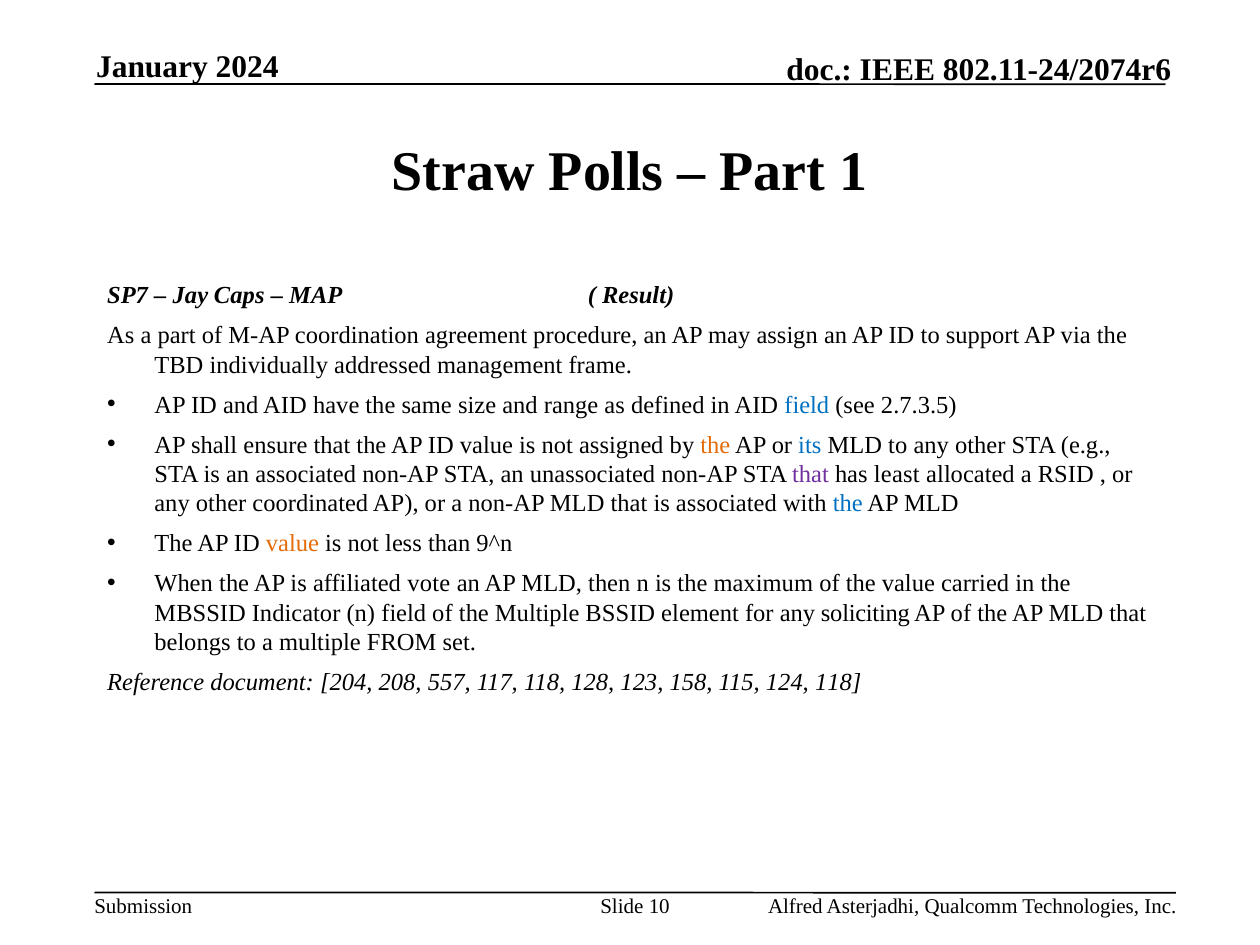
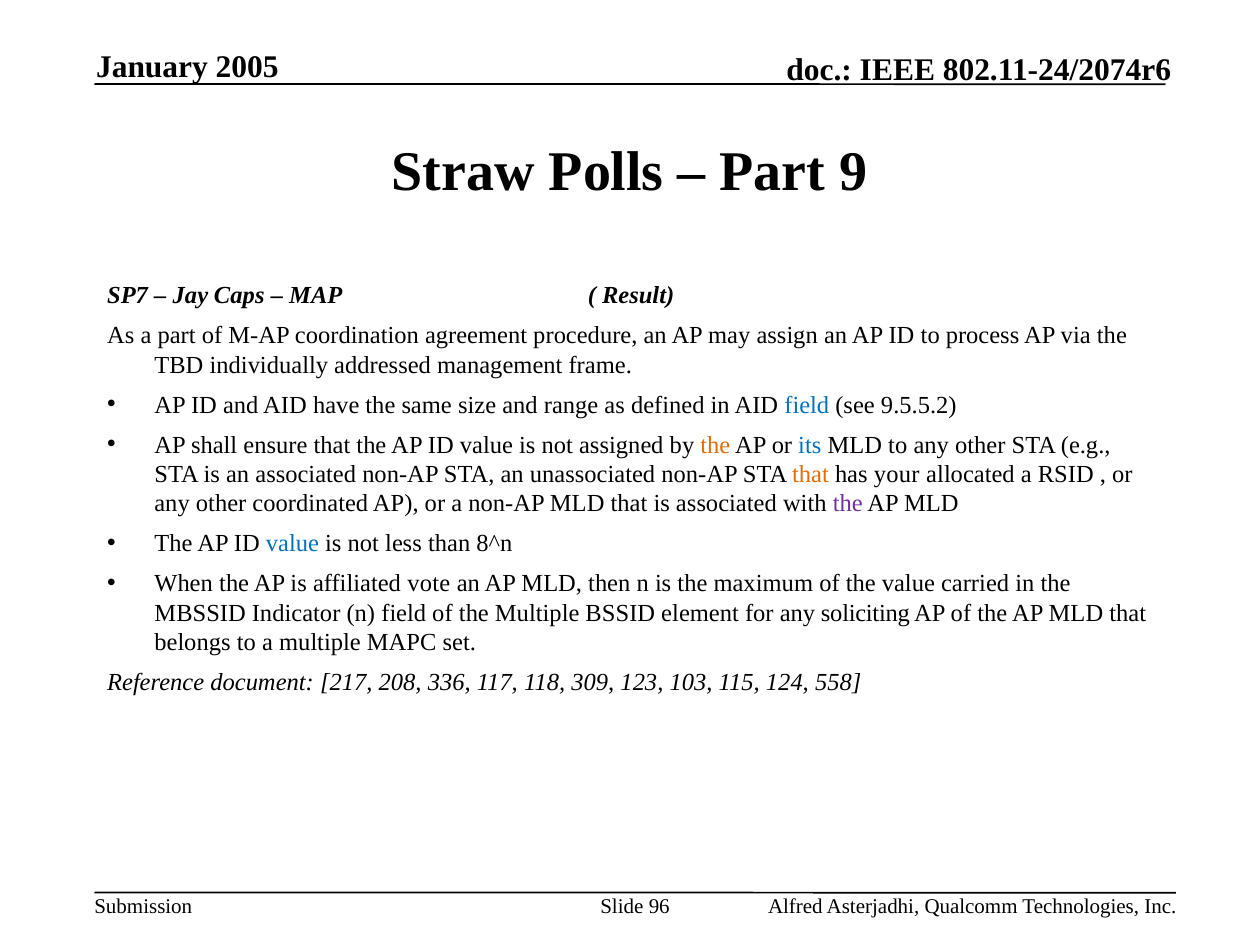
2024: 2024 -> 2005 (247, 67)
1: 1 -> 9 (853, 172)
support: support -> process (983, 336)
2.7.3.5: 2.7.3.5 -> 9.5.5.2 (919, 405)
that colour: purple -> orange (810, 474)
least: least -> your (897, 474)
the colour: blue -> purple (848, 504)
value colour: orange -> blue (292, 544)
9^n: 9^n -> 8^n (494, 544)
FROM: FROM -> MAPC (402, 643)
204: 204 -> 217 (346, 682)
557: 557 -> 336 (449, 682)
128: 128 -> 309 (593, 682)
158: 158 -> 103 (691, 682)
124 118: 118 -> 558 (838, 682)
10: 10 -> 96 (659, 906)
